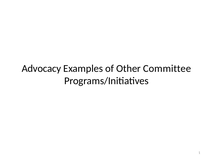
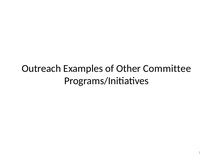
Advocacy: Advocacy -> Outreach (41, 68)
